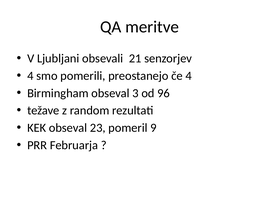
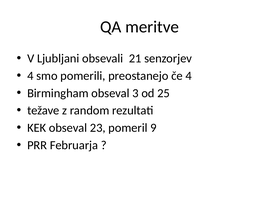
96: 96 -> 25 (164, 93)
